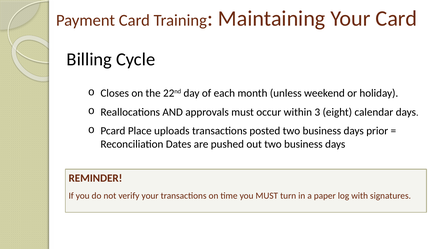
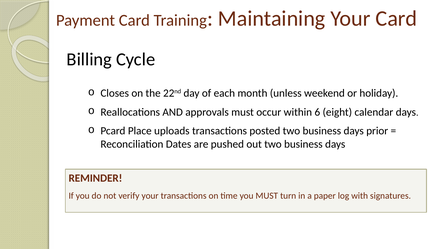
3: 3 -> 6 (317, 112)
